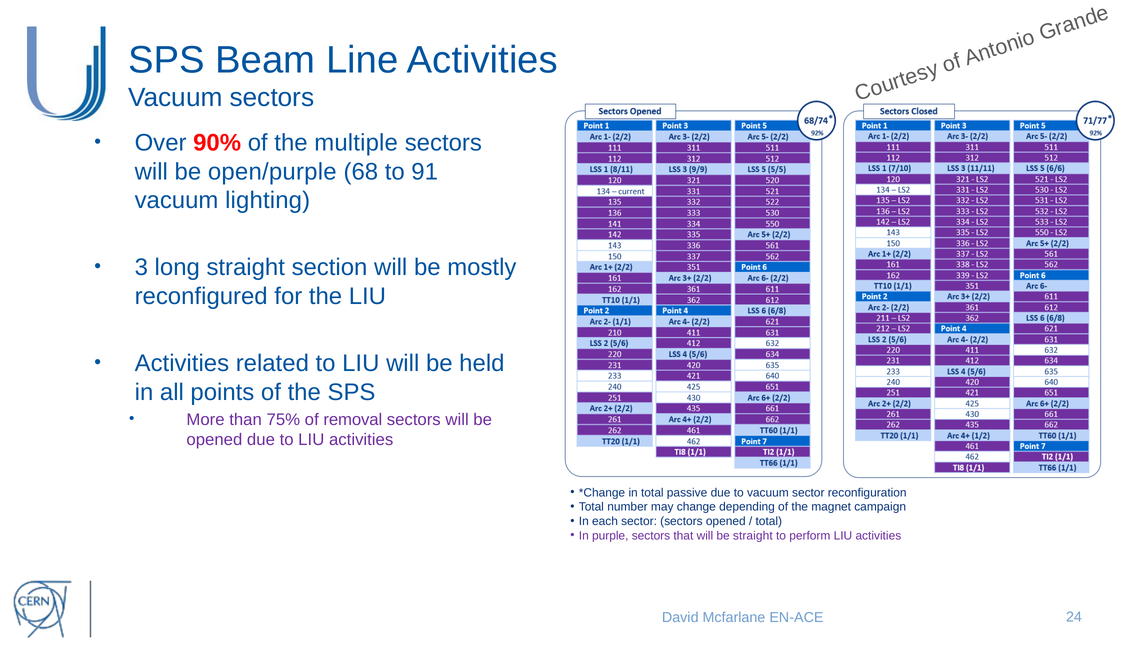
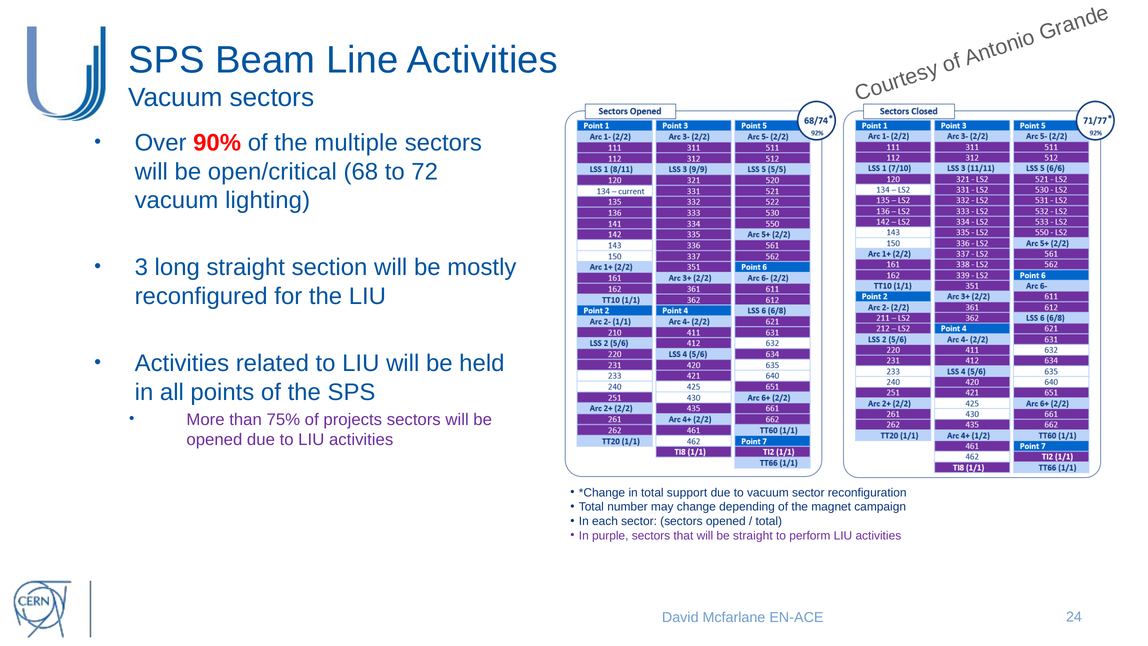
open/purple: open/purple -> open/critical (272, 172)
91: 91 -> 72 (425, 172)
removal: removal -> projects (353, 419)
passive: passive -> support (687, 492)
